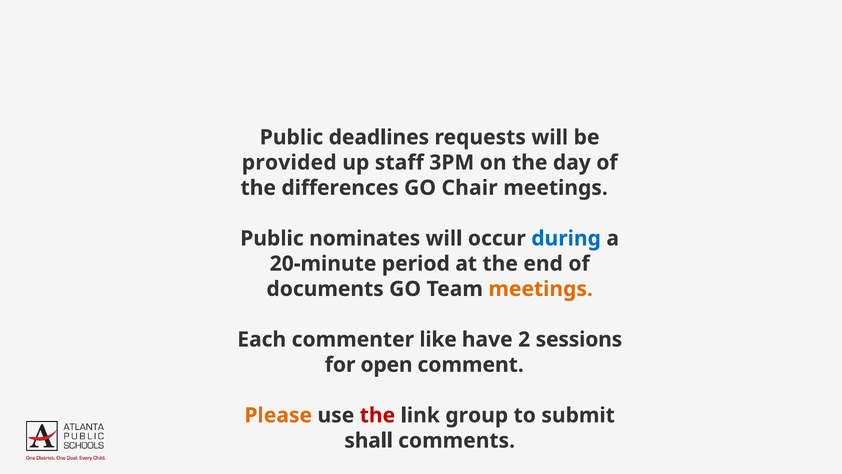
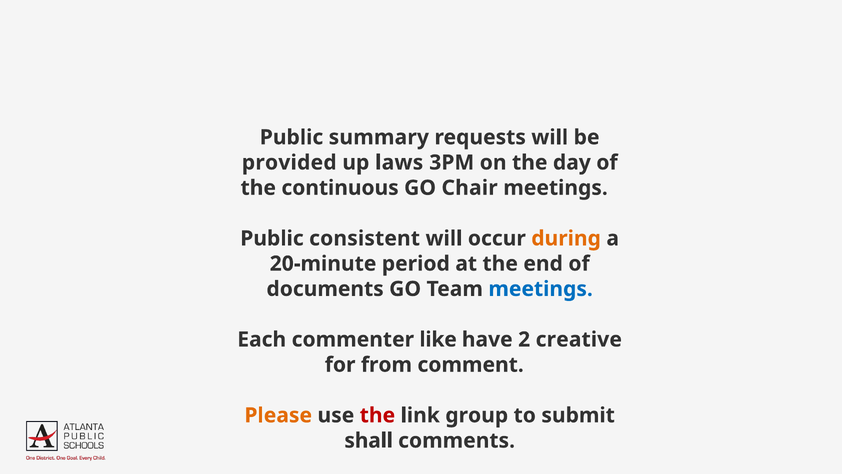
deadlines: deadlines -> summary (379, 137)
staff: staff -> laws (399, 162)
differences: differences -> continuous (340, 188)
nominates: nominates -> consistent (365, 238)
during colour: blue -> orange (566, 238)
meetings colour: orange -> blue (541, 289)
sessions: sessions -> creative (579, 339)
open: open -> from (386, 365)
